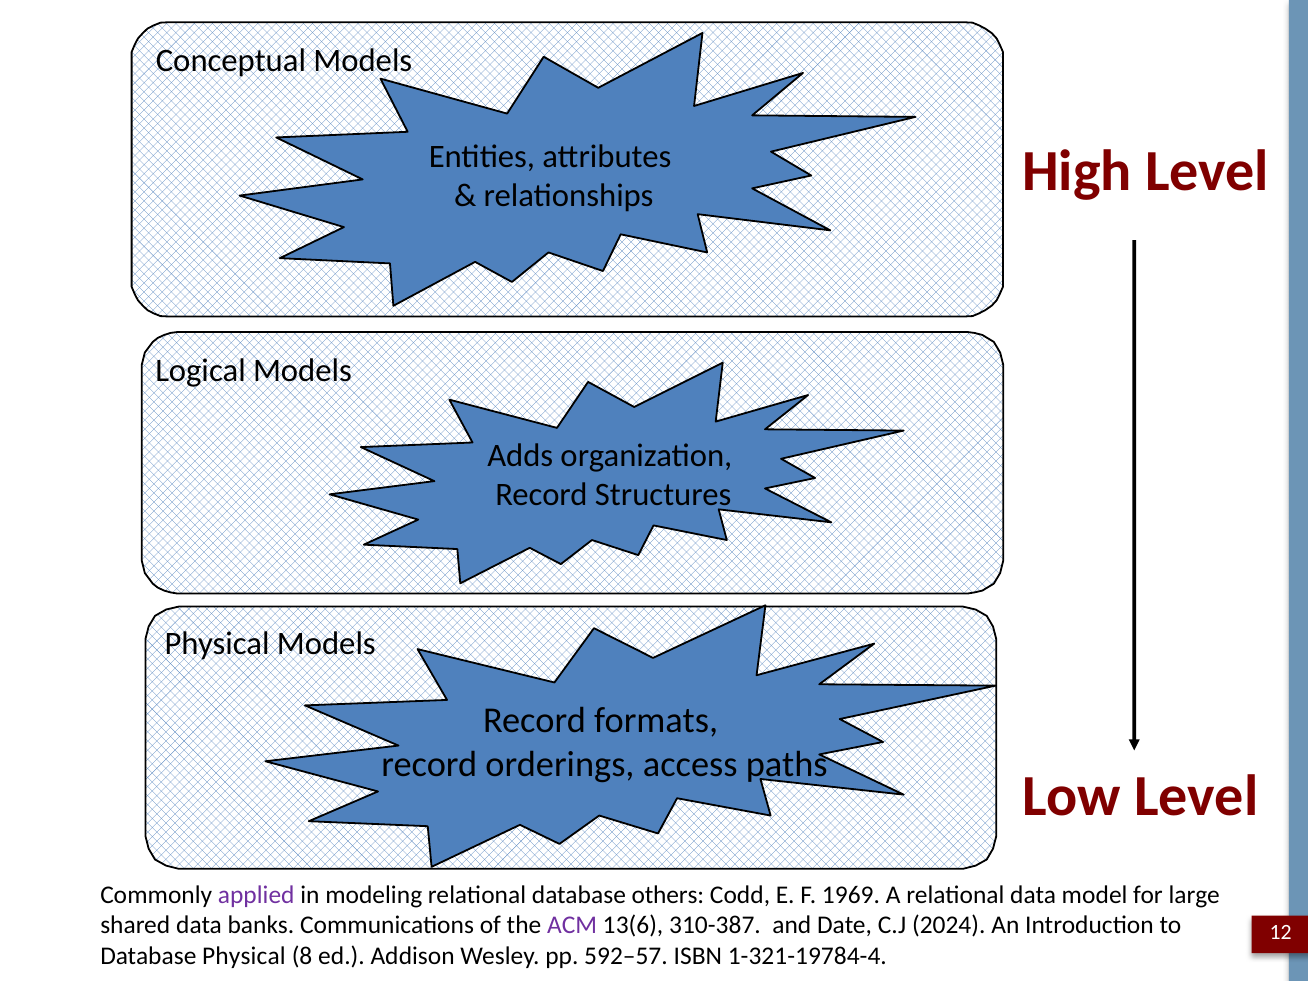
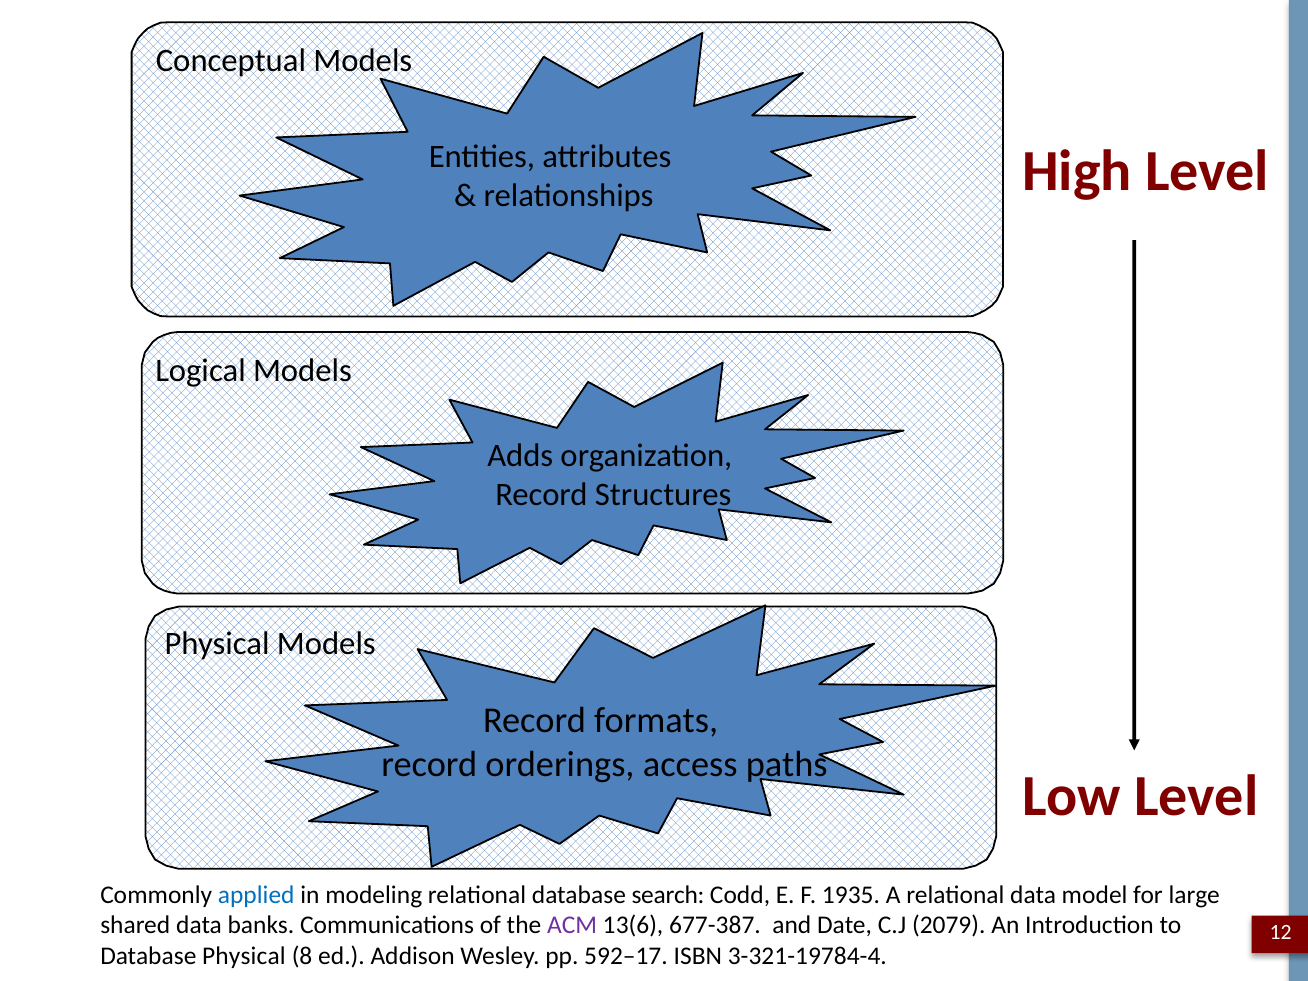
applied colour: purple -> blue (256, 895)
others: others -> search (668, 895)
1969: 1969 -> 1935 (851, 895)
310-387: 310-387 -> 677-387 (715, 925)
2024: 2024 -> 2079 (949, 925)
592–57: 592–57 -> 592–17 (626, 956)
1-321-19784-4: 1-321-19784-4 -> 3-321-19784-4 (807, 956)
